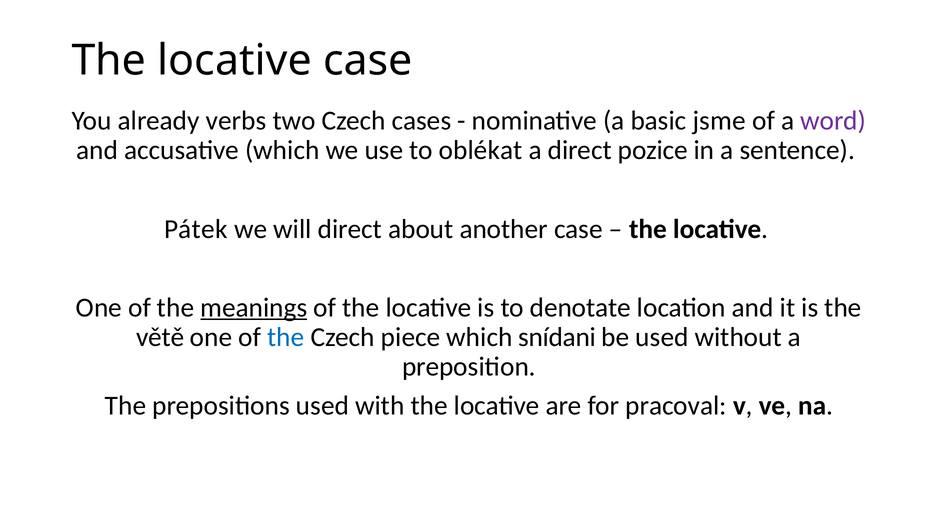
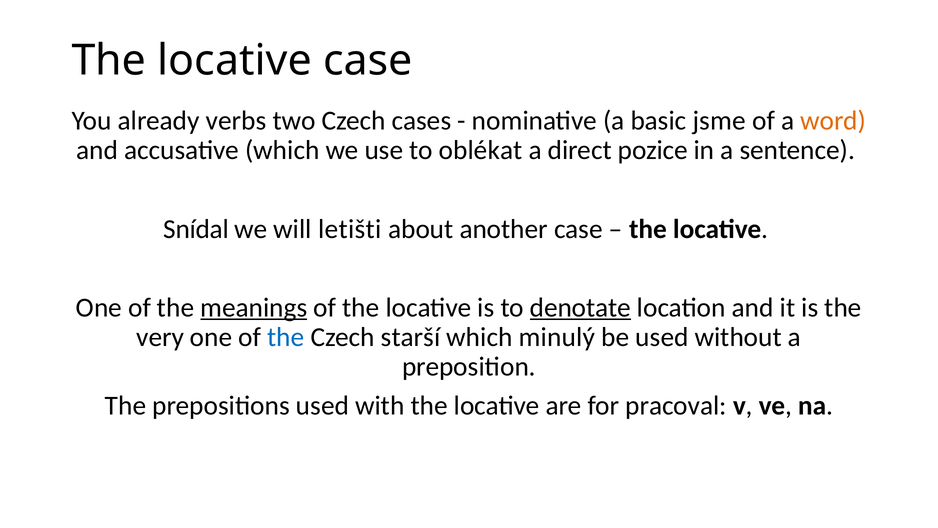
word colour: purple -> orange (833, 121)
Pátek: Pátek -> Snídal (196, 229)
will direct: direct -> letišti (350, 229)
denotate underline: none -> present (580, 307)
větě: větě -> very (160, 337)
piece: piece -> starší (411, 337)
snídani: snídani -> minulý (557, 337)
